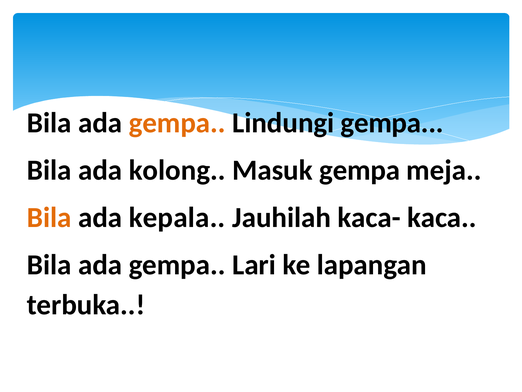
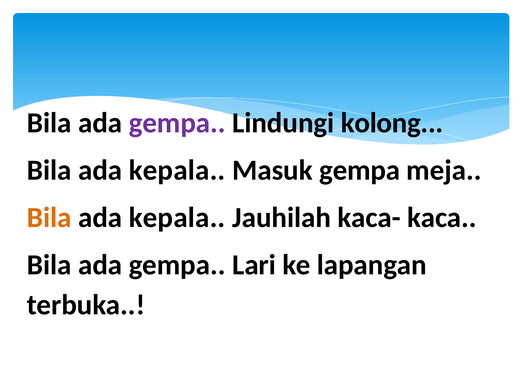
gempa colour: orange -> purple (177, 123)
Lindungi gempa: gempa -> kolong (392, 123)
kolong: kolong -> kepala (177, 170)
